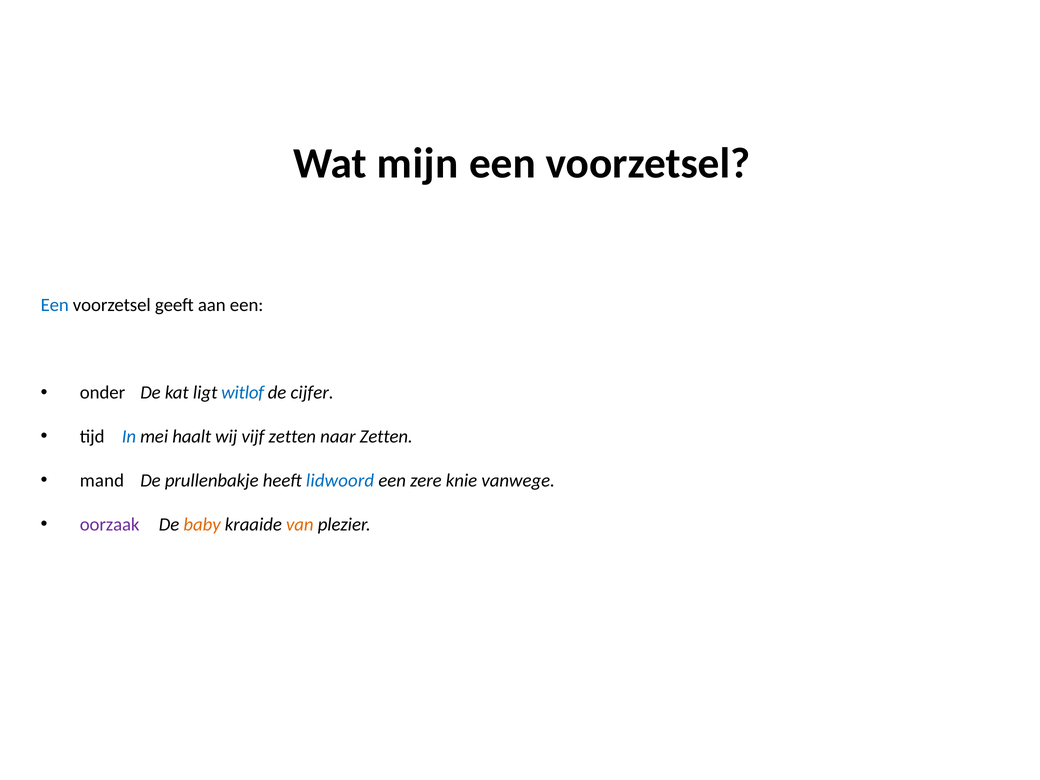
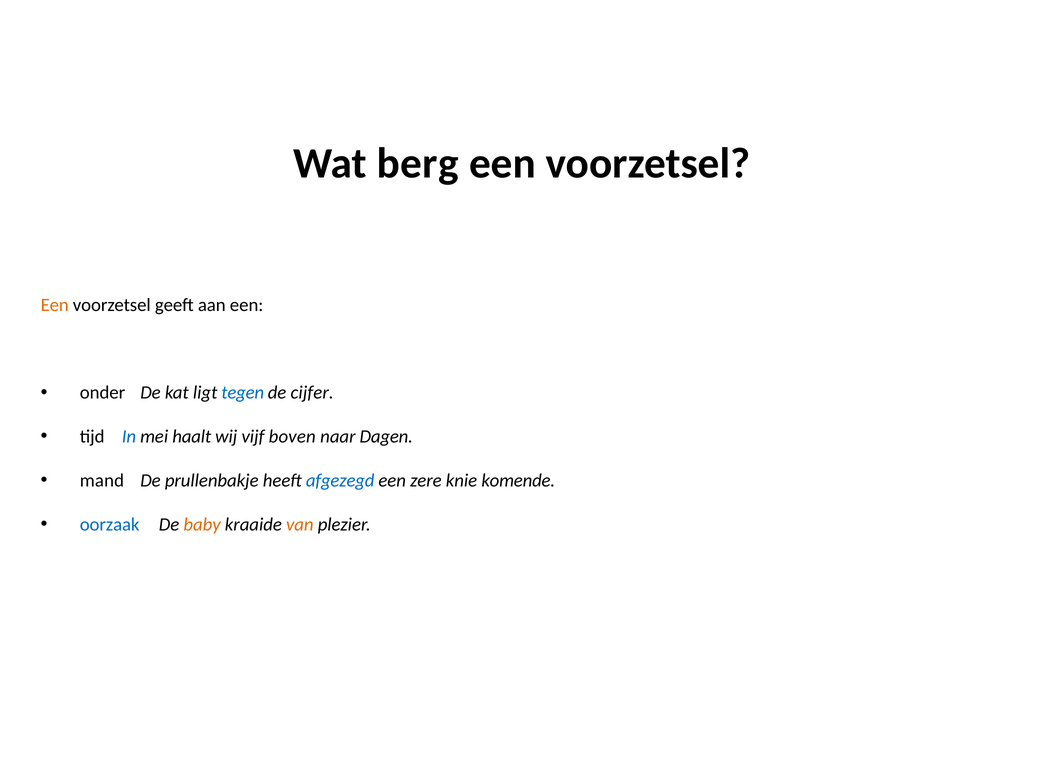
mijn: mijn -> berg (418, 163)
Een colour: blue -> orange (55, 305)
witlof: witlof -> tegen (243, 393)
vijf zetten: zetten -> boven (292, 437)
naar Zetten: Zetten -> Dagen (386, 437)
lidwoord: lidwoord -> afgezegd (340, 481)
vanwege: vanwege -> komende (518, 481)
oorzaak colour: purple -> blue (110, 525)
